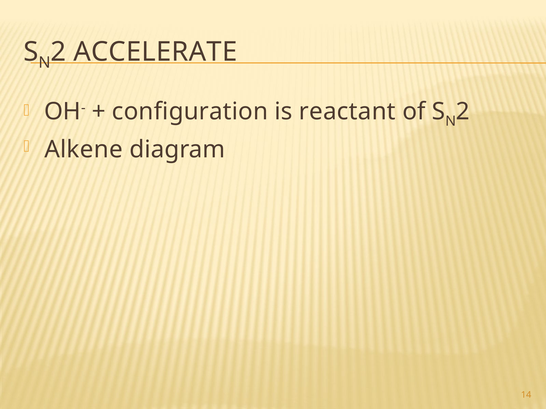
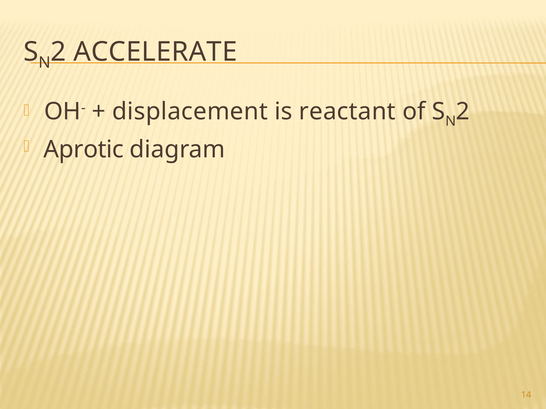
configuration: configuration -> displacement (190, 112)
Alkene: Alkene -> Aprotic (84, 150)
